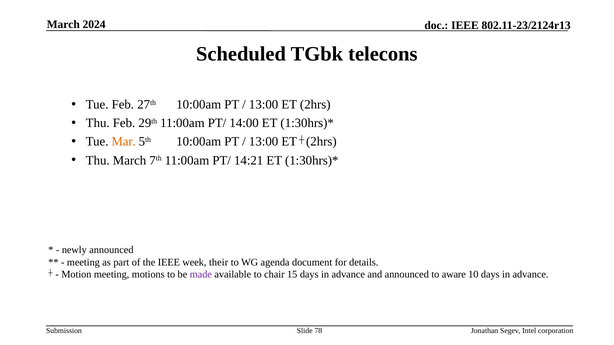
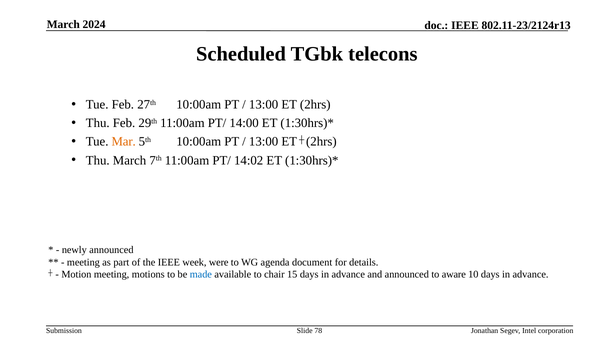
14:21: 14:21 -> 14:02 (249, 160)
their: their -> were (219, 263)
made colour: purple -> blue (201, 275)
